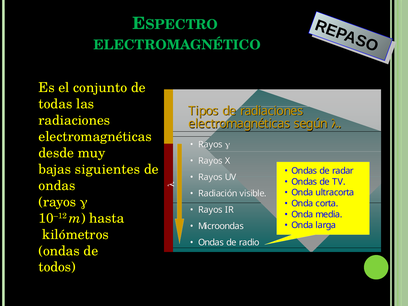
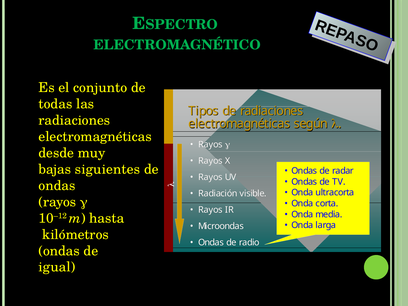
todos: todos -> igual (57, 267)
